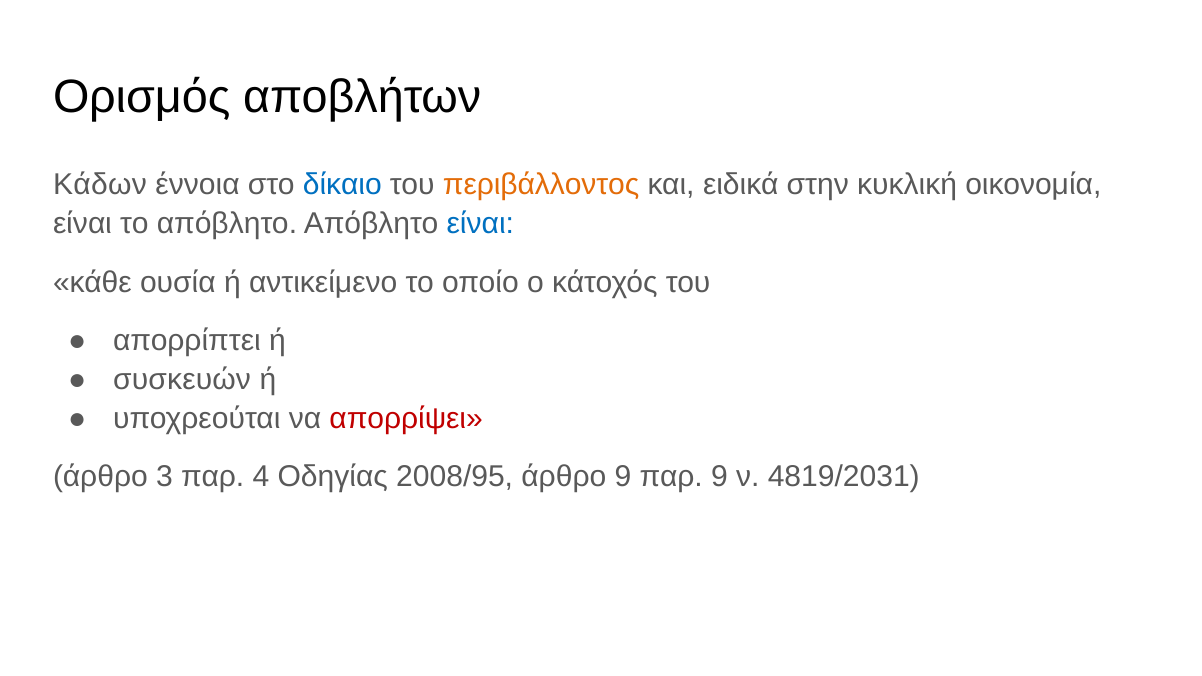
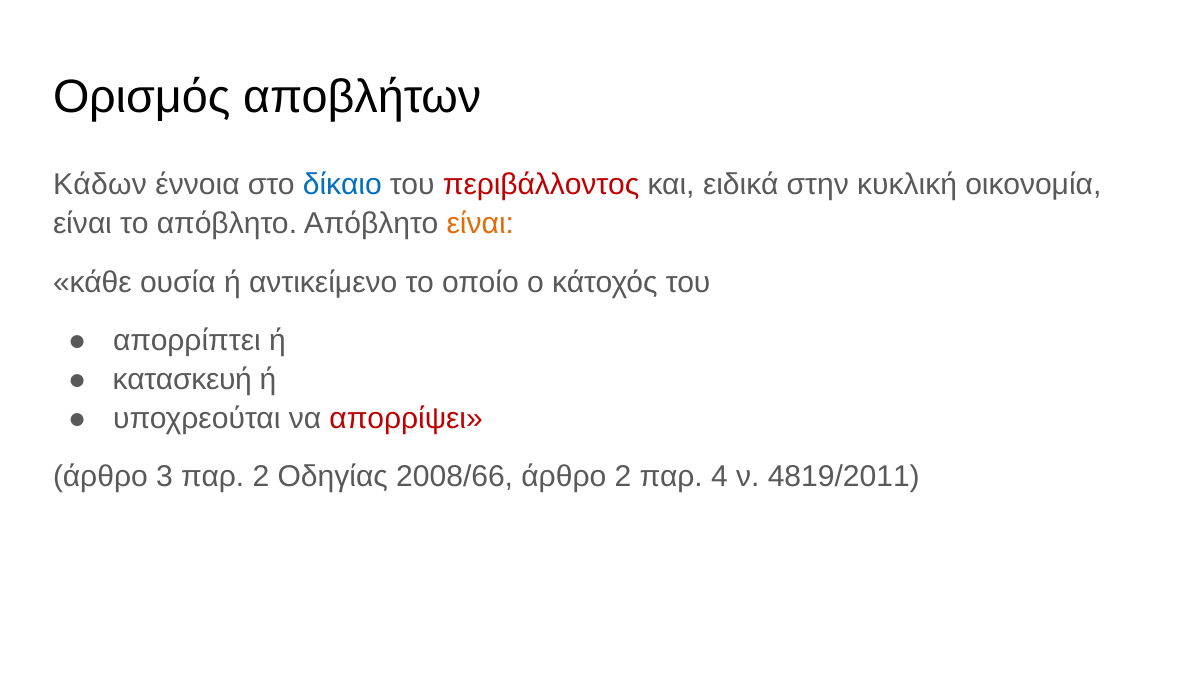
περιβάλλοντος colour: orange -> red (541, 185)
είναι colour: blue -> orange (480, 224)
συσκευών: συσκευών -> κατασκευή (182, 380)
παρ 4: 4 -> 2 (261, 477)
2008/95: 2008/95 -> 2008/66 (455, 477)
άρθρο 9: 9 -> 2 (623, 477)
παρ 9: 9 -> 4 (719, 477)
4819/2031: 4819/2031 -> 4819/2011 (844, 477)
